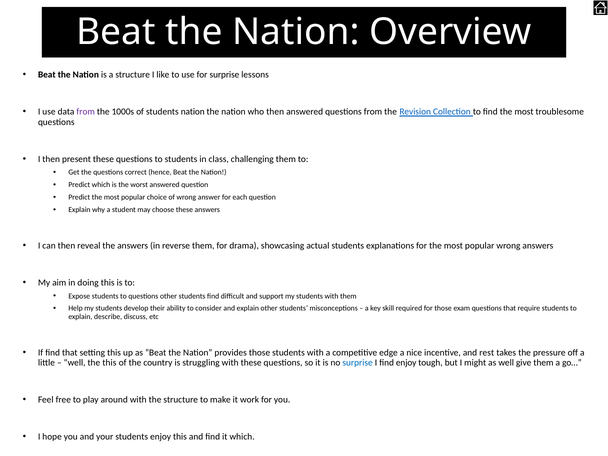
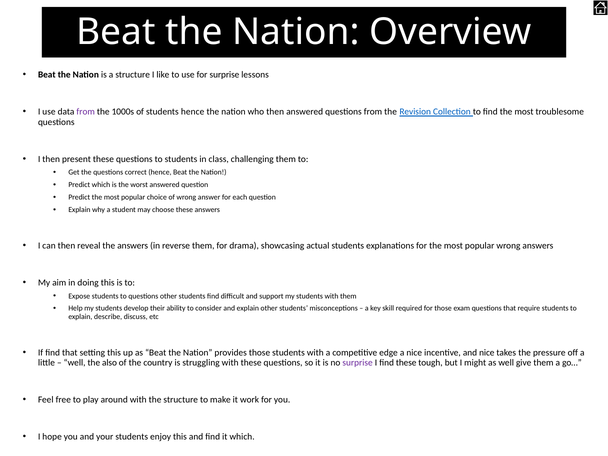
students nation: nation -> hence (193, 112)
and rest: rest -> nice (487, 353)
the this: this -> also (110, 363)
surprise colour: blue -> purple (358, 363)
find enjoy: enjoy -> these (406, 363)
